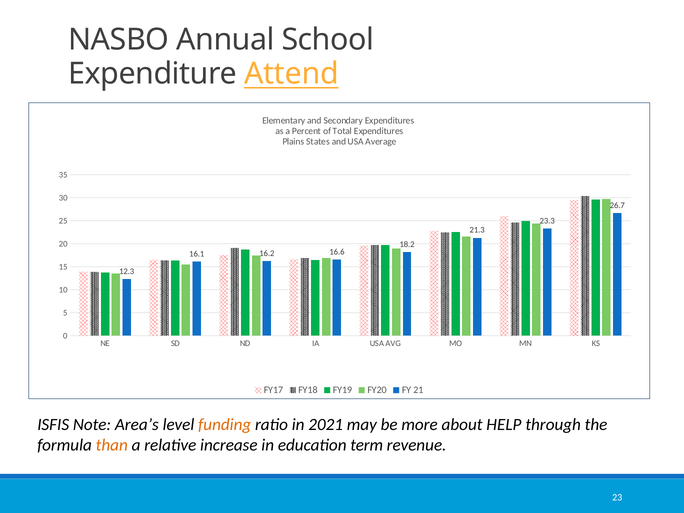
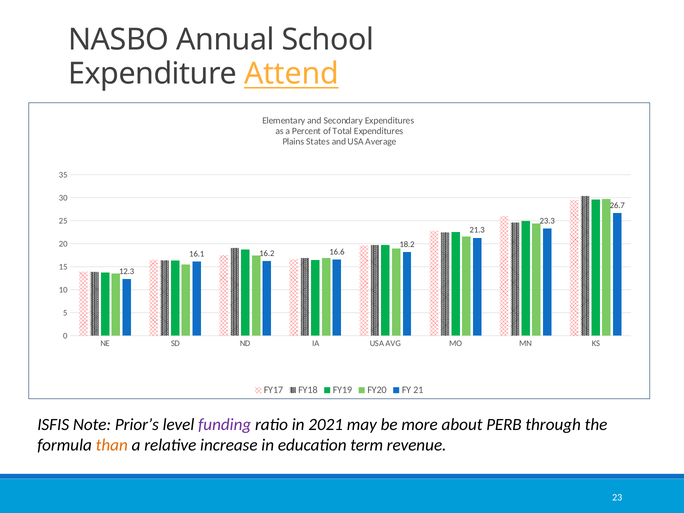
Area’s: Area’s -> Prior’s (137, 424)
funding colour: orange -> purple (225, 424)
HELP: HELP -> PERB (504, 424)
